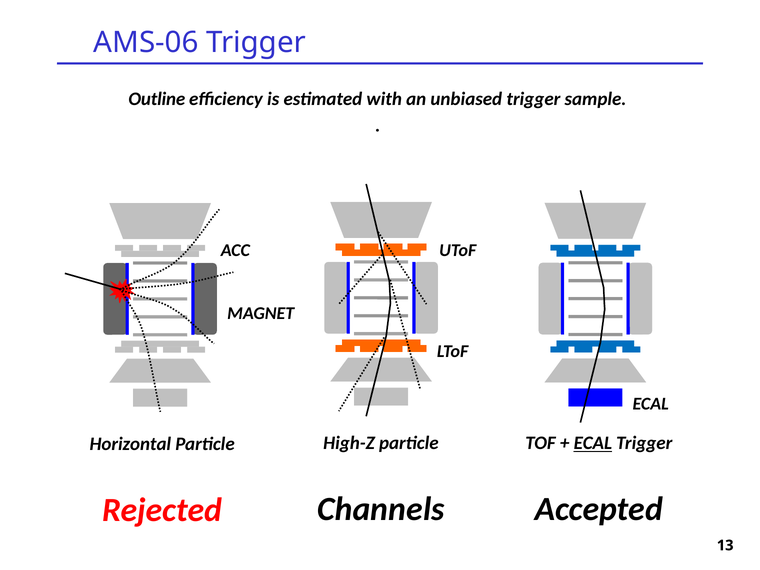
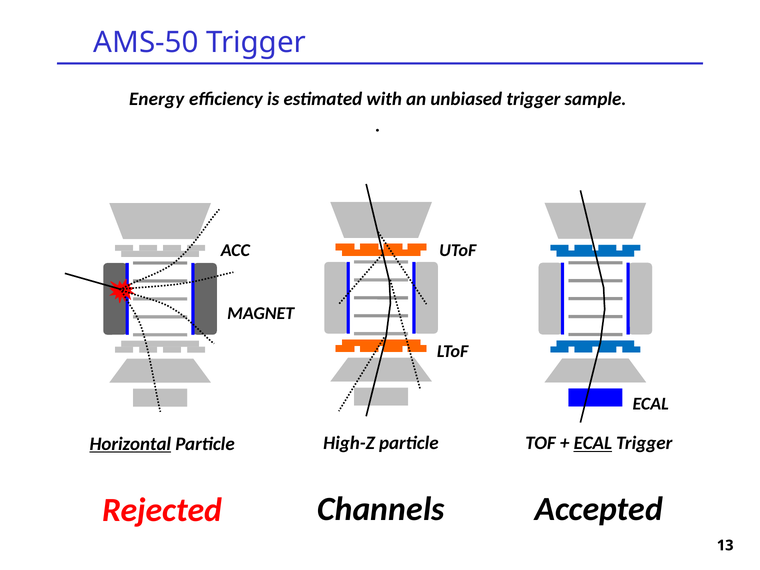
AMS-06: AMS-06 -> AMS-50 (146, 43)
Outline: Outline -> Energy (157, 99)
Horizontal underline: none -> present (130, 444)
